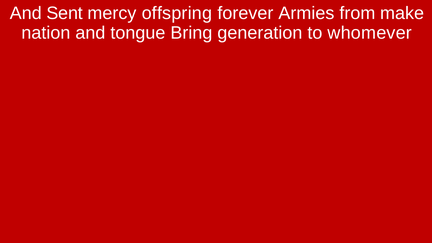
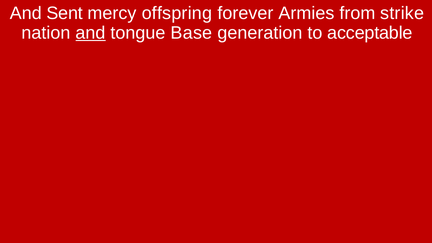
make: make -> strike (402, 13)
and underline: none -> present (91, 33)
Bring: Bring -> Base (191, 33)
whomever: whomever -> acceptable (370, 33)
